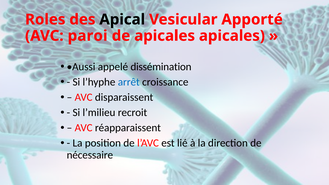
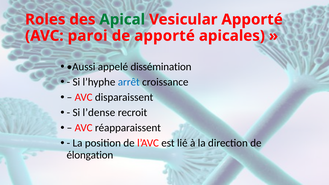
Apical colour: black -> green (122, 19)
de apicales: apicales -> apporté (165, 36)
l’milieu: l’milieu -> l’dense (99, 113)
nécessaire: nécessaire -> élongation (90, 155)
